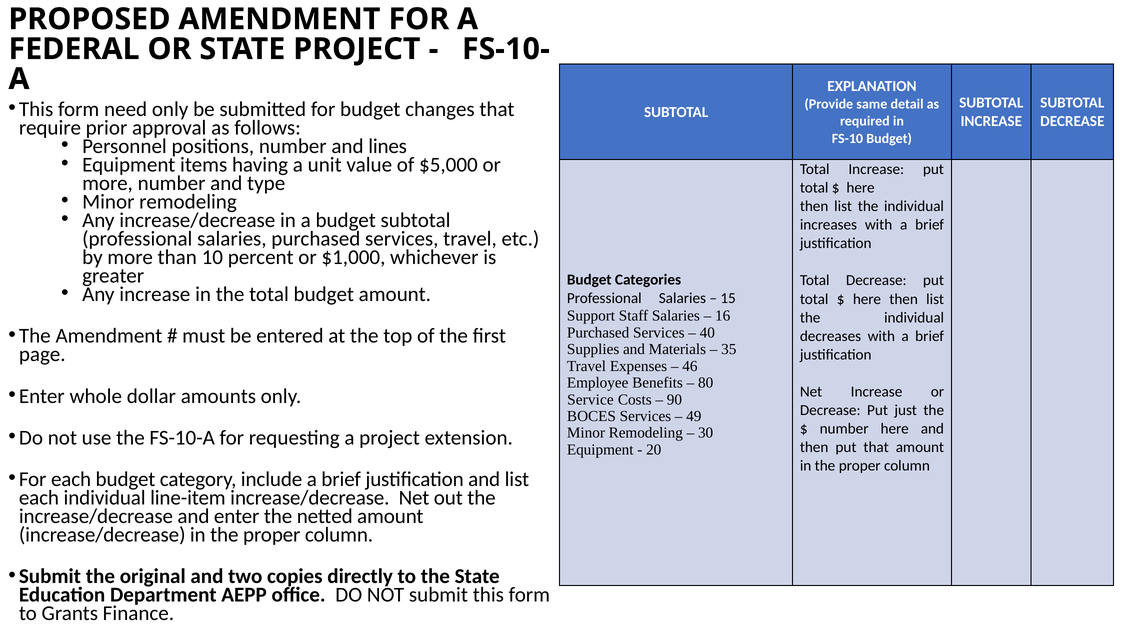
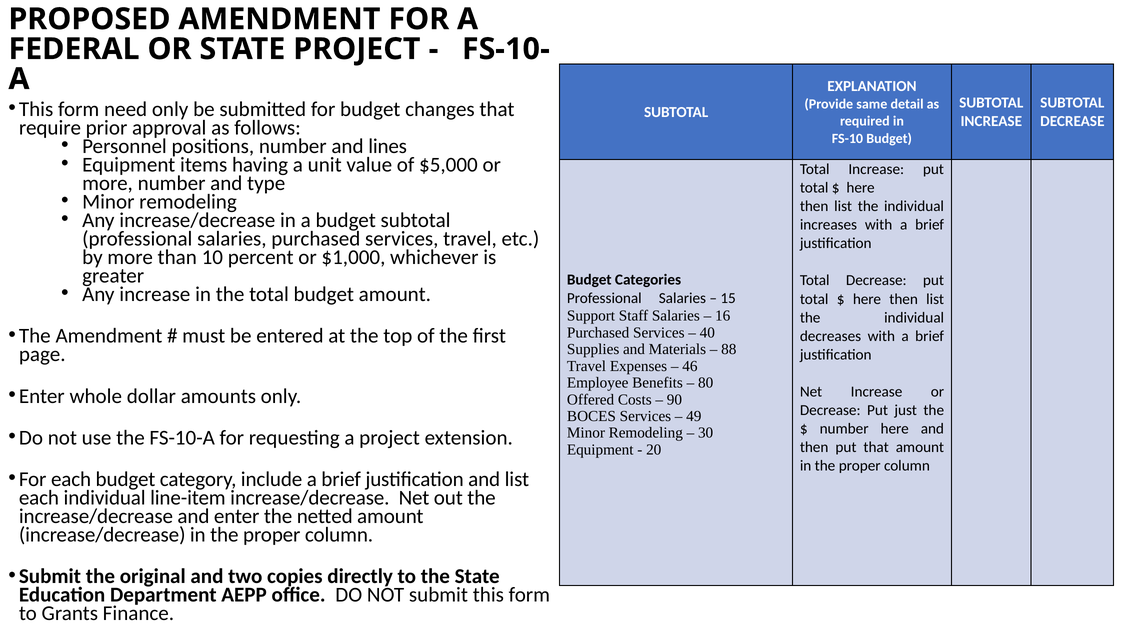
35: 35 -> 88 (729, 349)
Service: Service -> Offered (591, 400)
